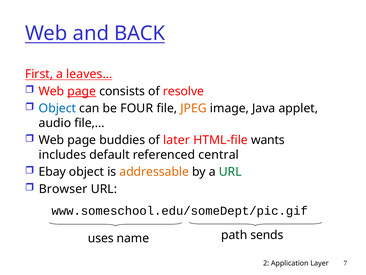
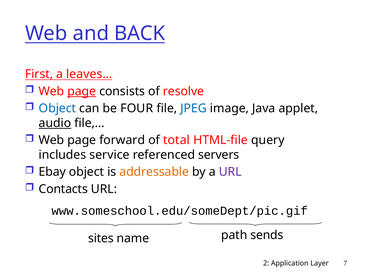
JPEG colour: orange -> blue (194, 108)
audio underline: none -> present (55, 123)
buddies: buddies -> forward (122, 140)
later: later -> total (177, 140)
wants: wants -> query (268, 140)
default: default -> service (109, 155)
central: central -> servers (219, 155)
URL colour: green -> purple (230, 172)
Browser: Browser -> Contacts (63, 189)
uses: uses -> sites (101, 238)
